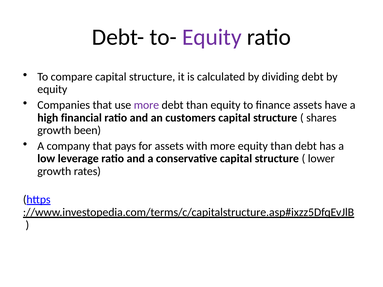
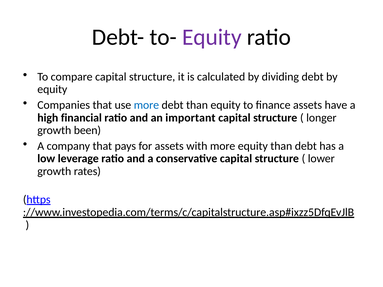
more colour: purple -> blue (146, 105)
customers: customers -> important (190, 118)
shares: shares -> longer (321, 118)
